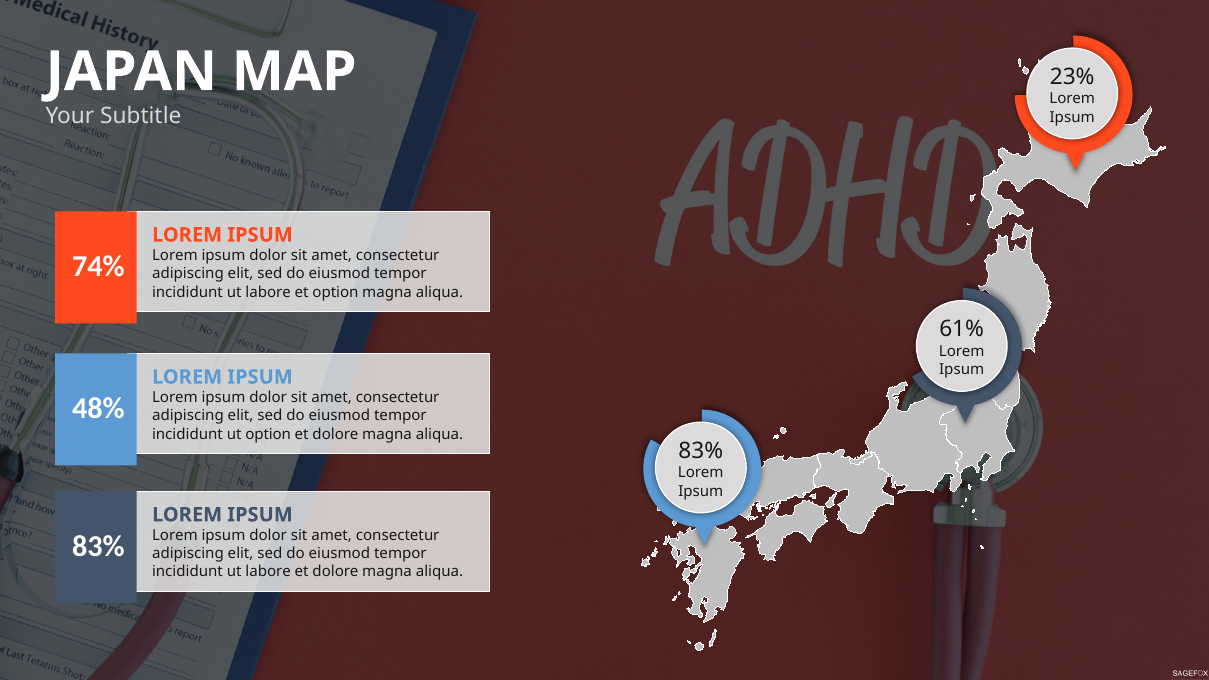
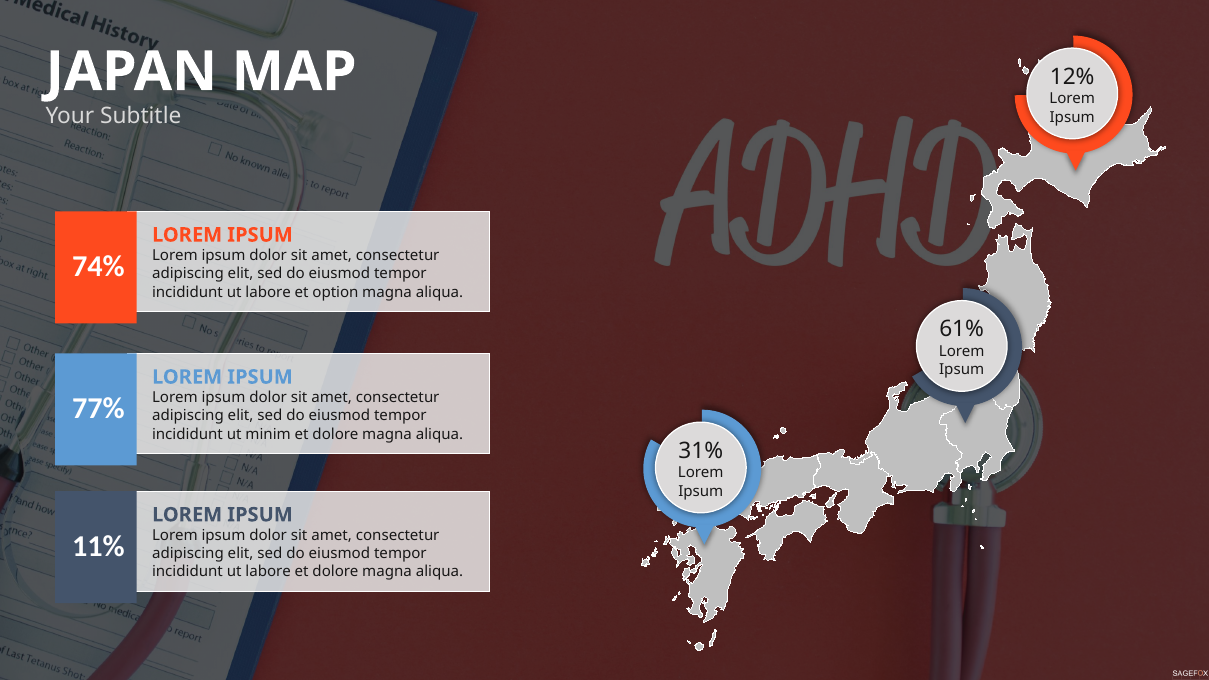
23%: 23% -> 12% (1072, 77)
48%: 48% -> 77% (98, 408)
ut option: option -> minim (268, 434)
83%: 83% -> 31% (701, 451)
83%: 83% -> 11% (98, 546)
